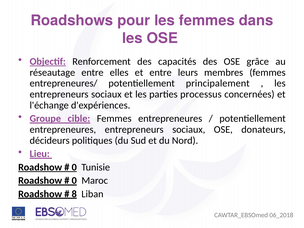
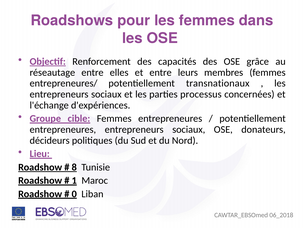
principalement: principalement -> transnationaux (218, 83)
0: 0 -> 8 (74, 167)
0: 0 -> 1 (74, 181)
8: 8 -> 0 (74, 194)
